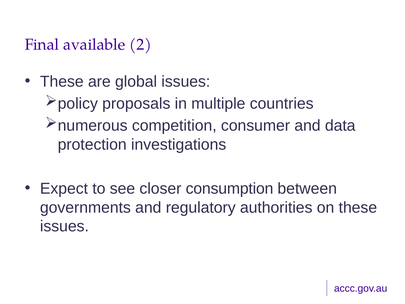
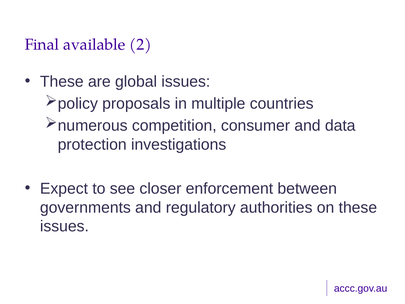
consumption: consumption -> enforcement (229, 188)
